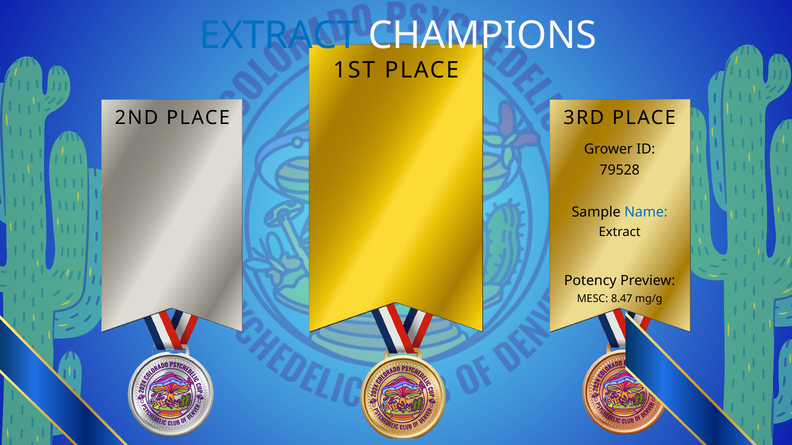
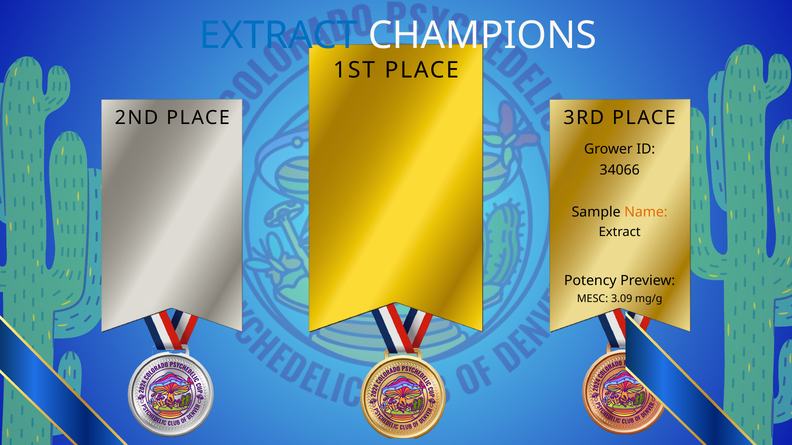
79528: 79528 -> 34066 (620, 170)
Name colour: blue -> orange (646, 212)
8.47: 8.47 -> 3.09 (622, 299)
